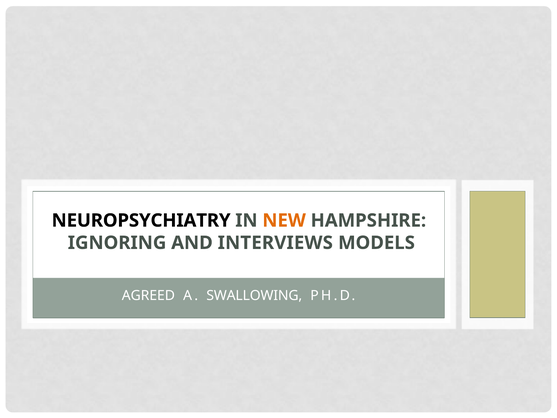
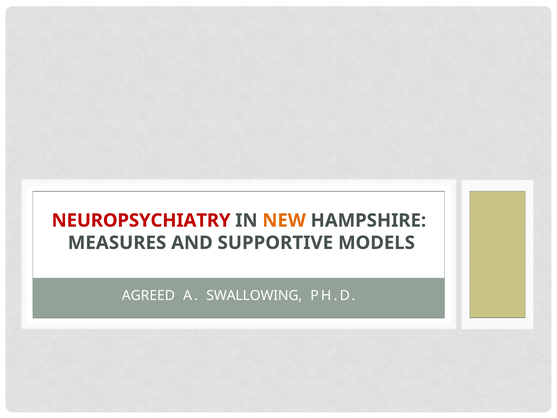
NEUROPSYCHIATRY colour: black -> red (141, 220)
IGNORING: IGNORING -> MEASURES (117, 243)
INTERVIEWS: INTERVIEWS -> SUPPORTIVE (275, 243)
